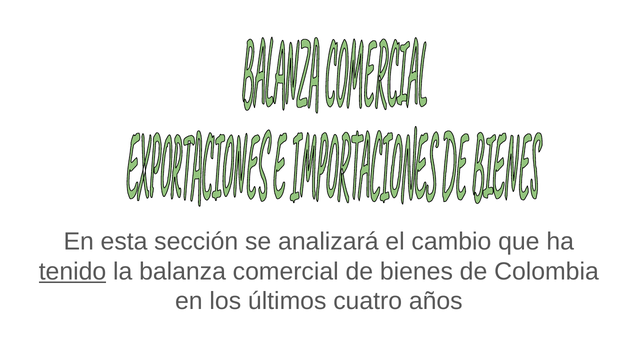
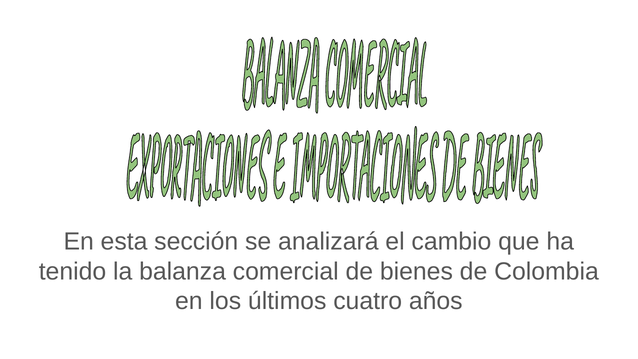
tenido underline: present -> none (72, 271)
